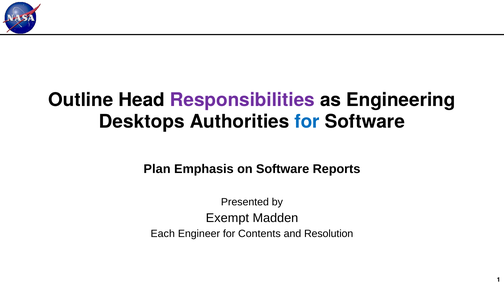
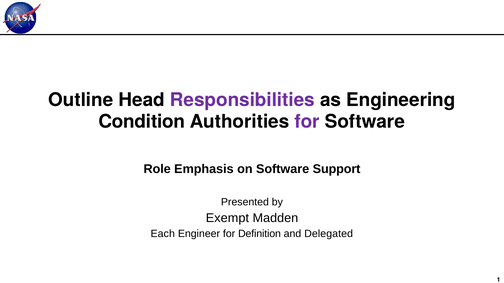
Desktops: Desktops -> Condition (142, 122)
for colour: blue -> purple (307, 122)
Plan: Plan -> Role (157, 169)
Reports: Reports -> Support (337, 169)
Contents: Contents -> Definition (259, 234)
Resolution: Resolution -> Delegated (329, 234)
